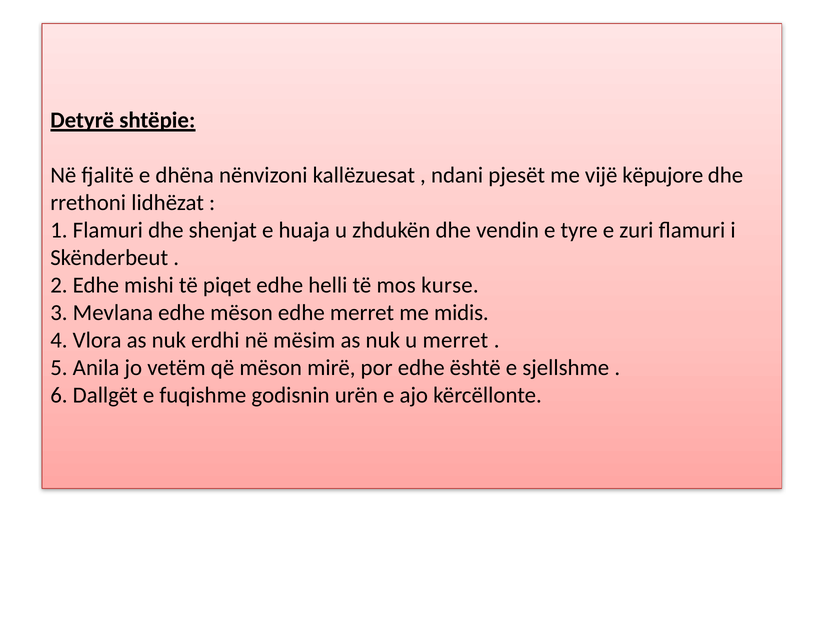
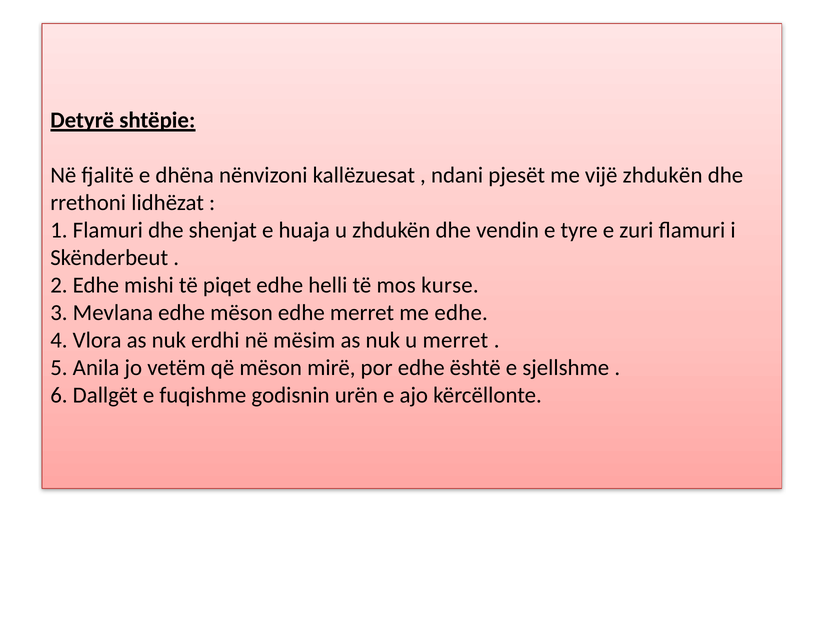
vijë këpujore: këpujore -> zhdukën (663, 175)
me midis: midis -> edhe (461, 312)
